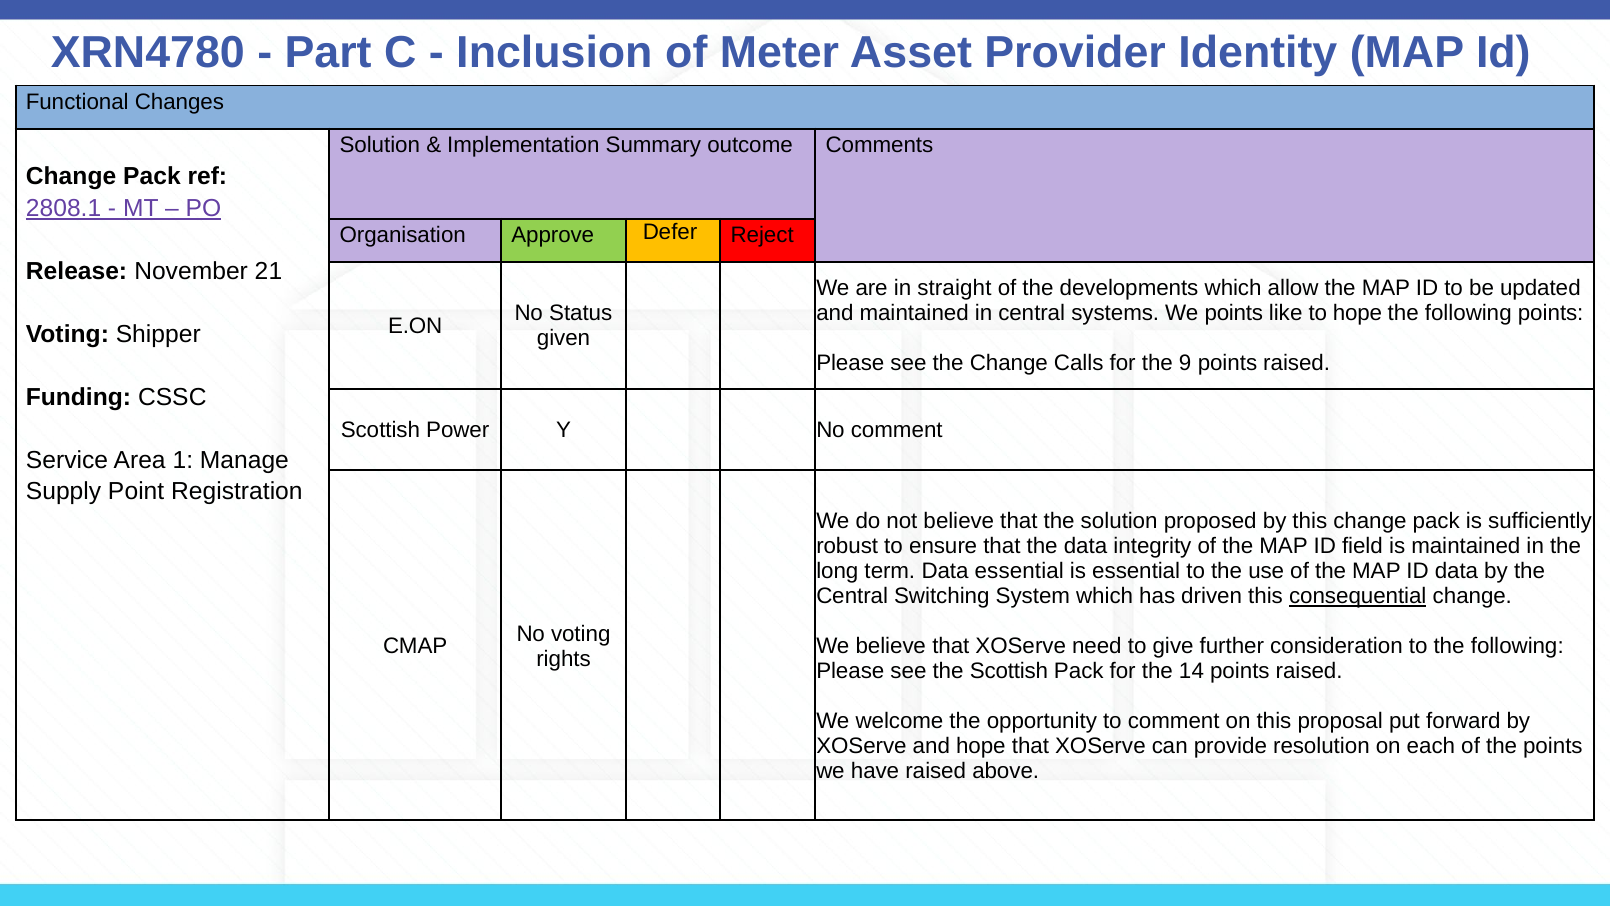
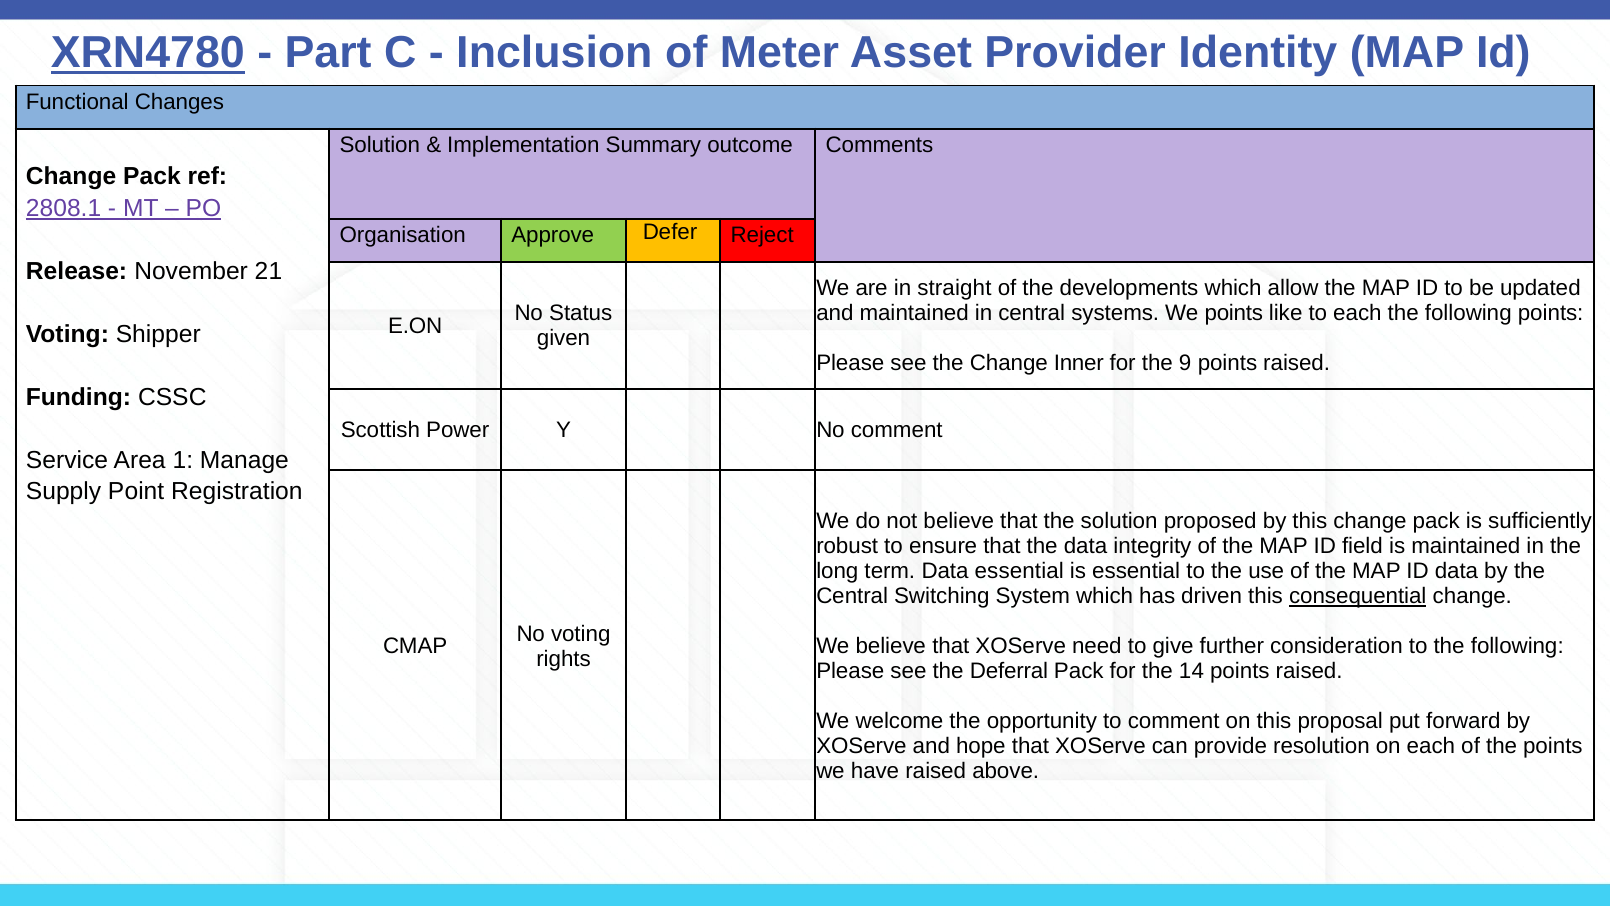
XRN4780 underline: none -> present (148, 53)
to hope: hope -> each (1357, 313)
Calls: Calls -> Inner (1079, 363)
the Scottish: Scottish -> Deferral (1009, 671)
